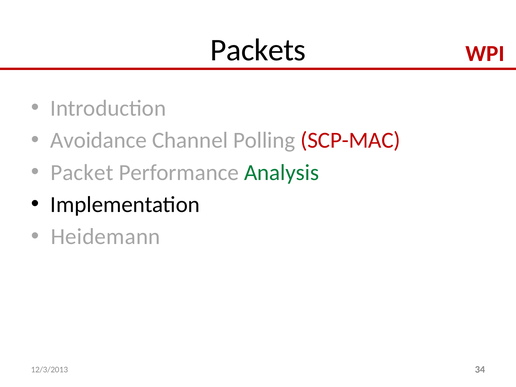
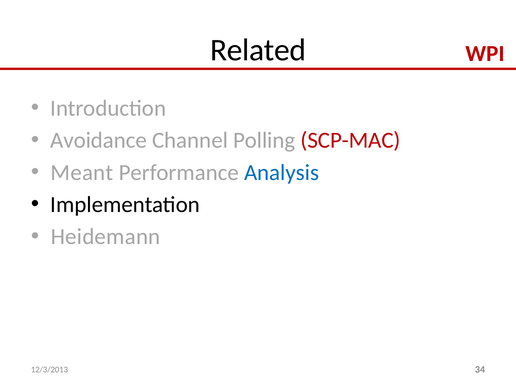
Packets: Packets -> Related (258, 50)
Packet: Packet -> Meant (82, 172)
Analysis colour: green -> blue (282, 172)
